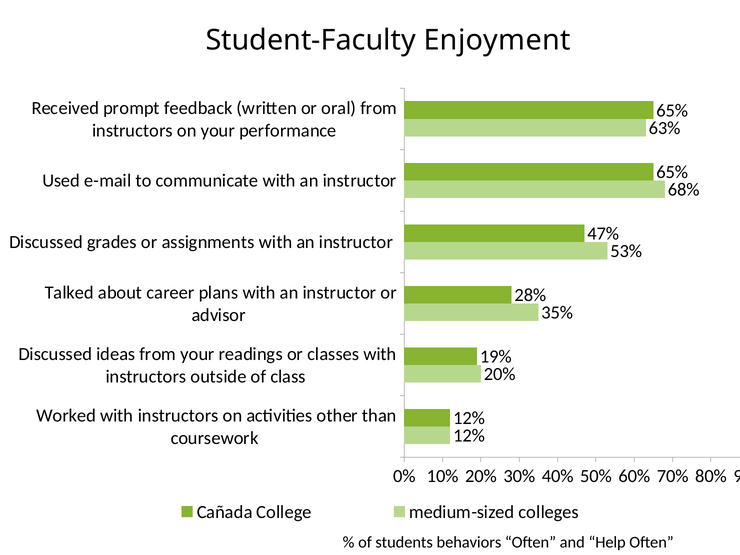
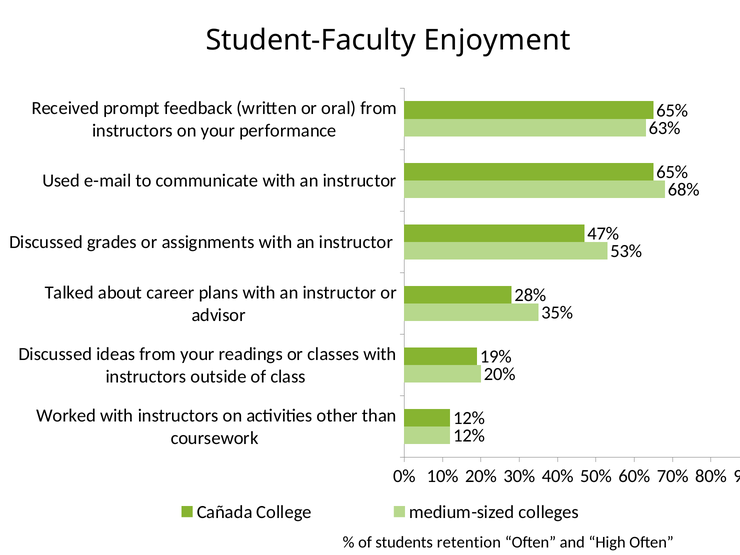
behaviors: behaviors -> retention (469, 542)
Help: Help -> High (607, 542)
